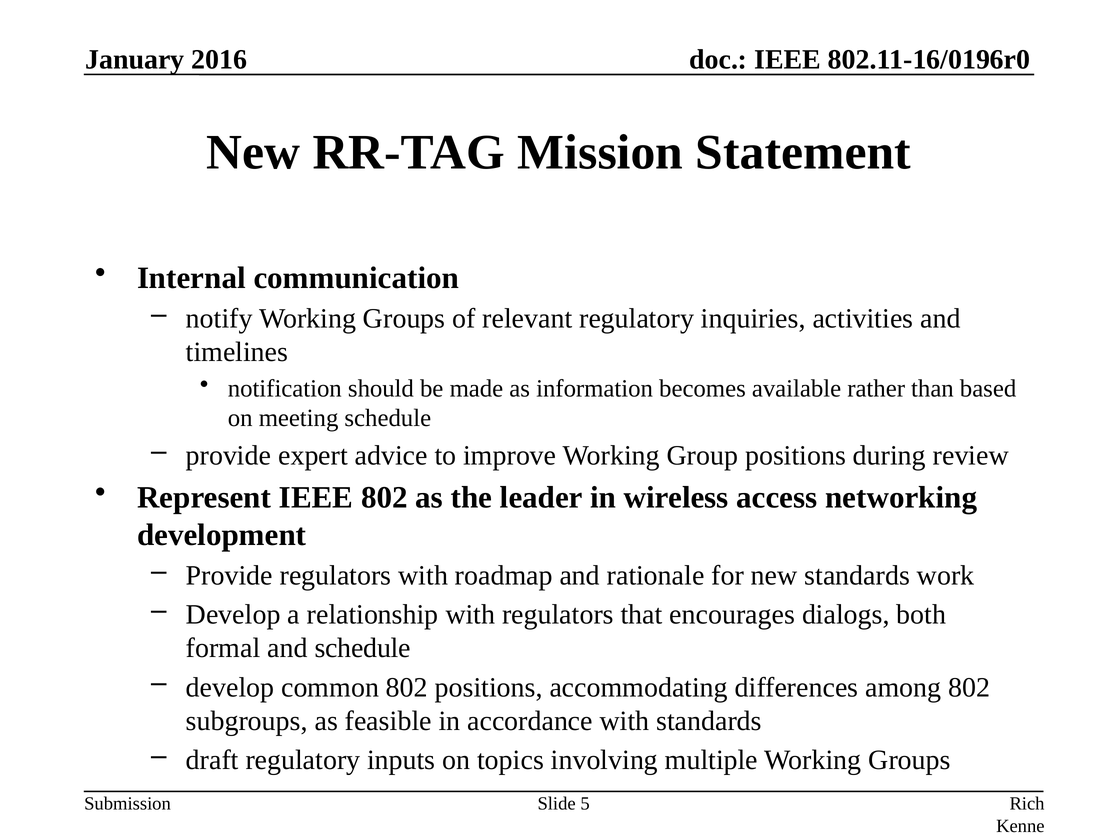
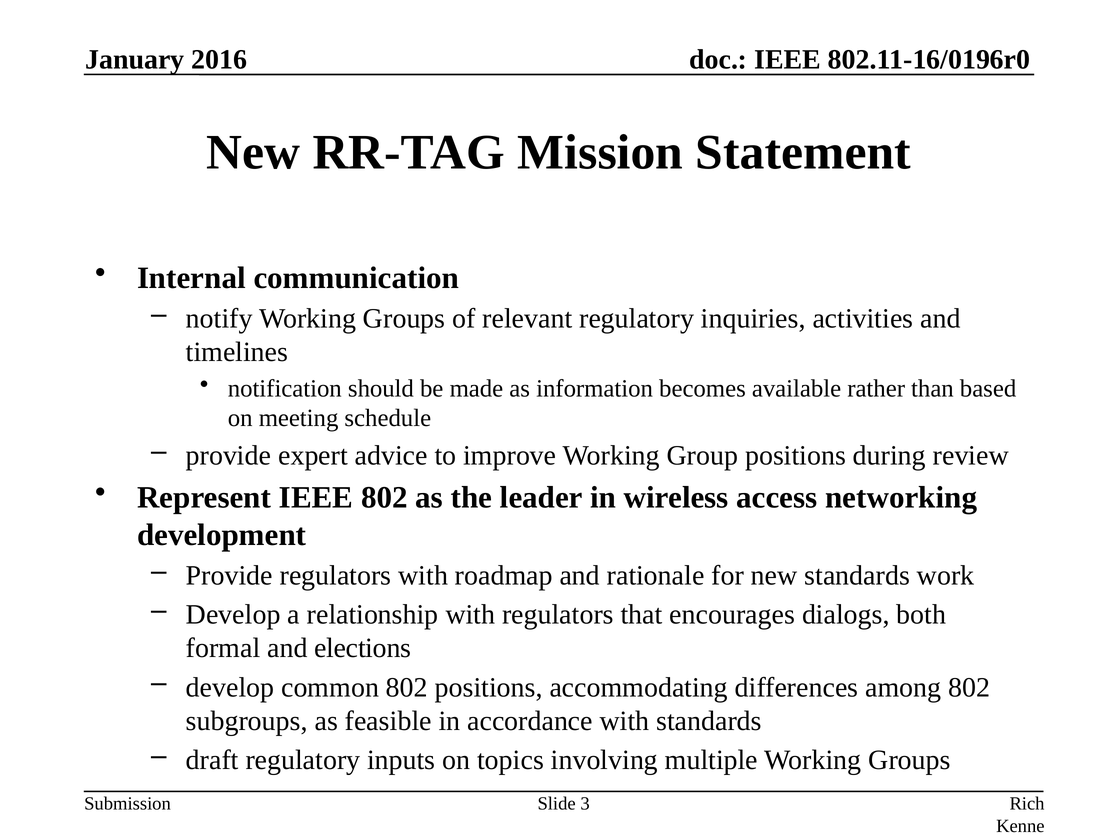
and schedule: schedule -> elections (363, 649)
5: 5 -> 3 (585, 804)
